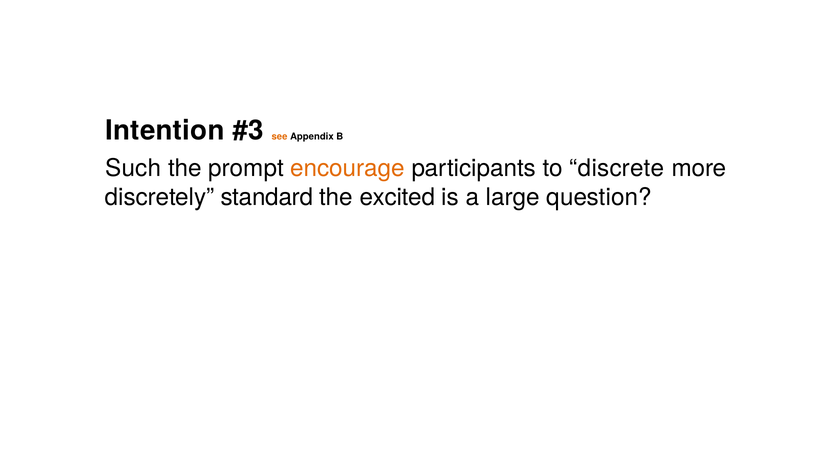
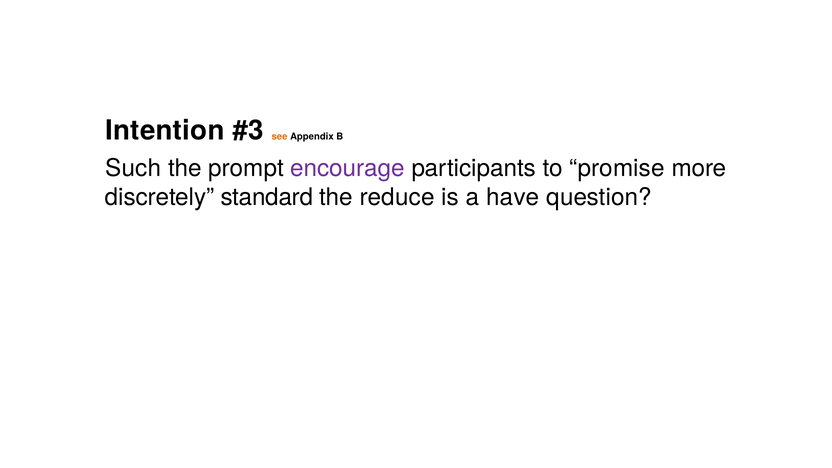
encourage colour: orange -> purple (348, 168)
discrete: discrete -> promise (617, 168)
excited: excited -> reduce (397, 197)
large: large -> have (513, 197)
